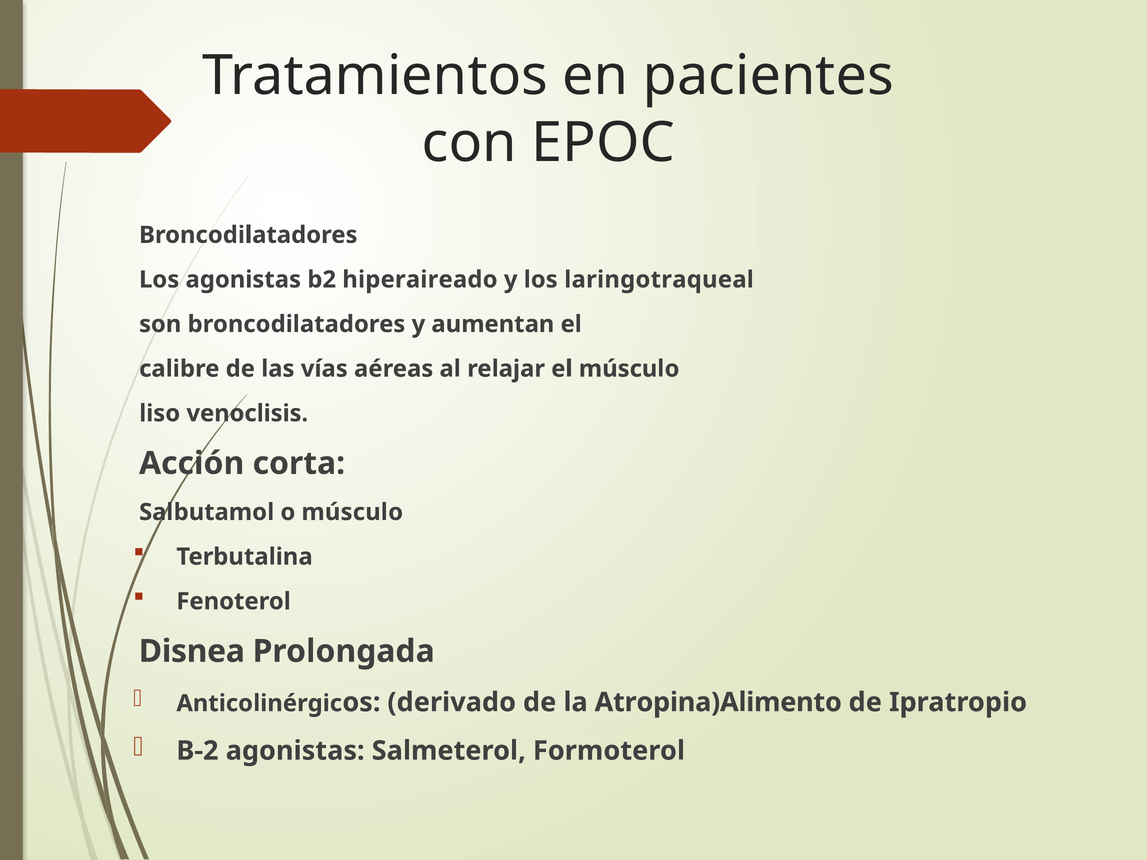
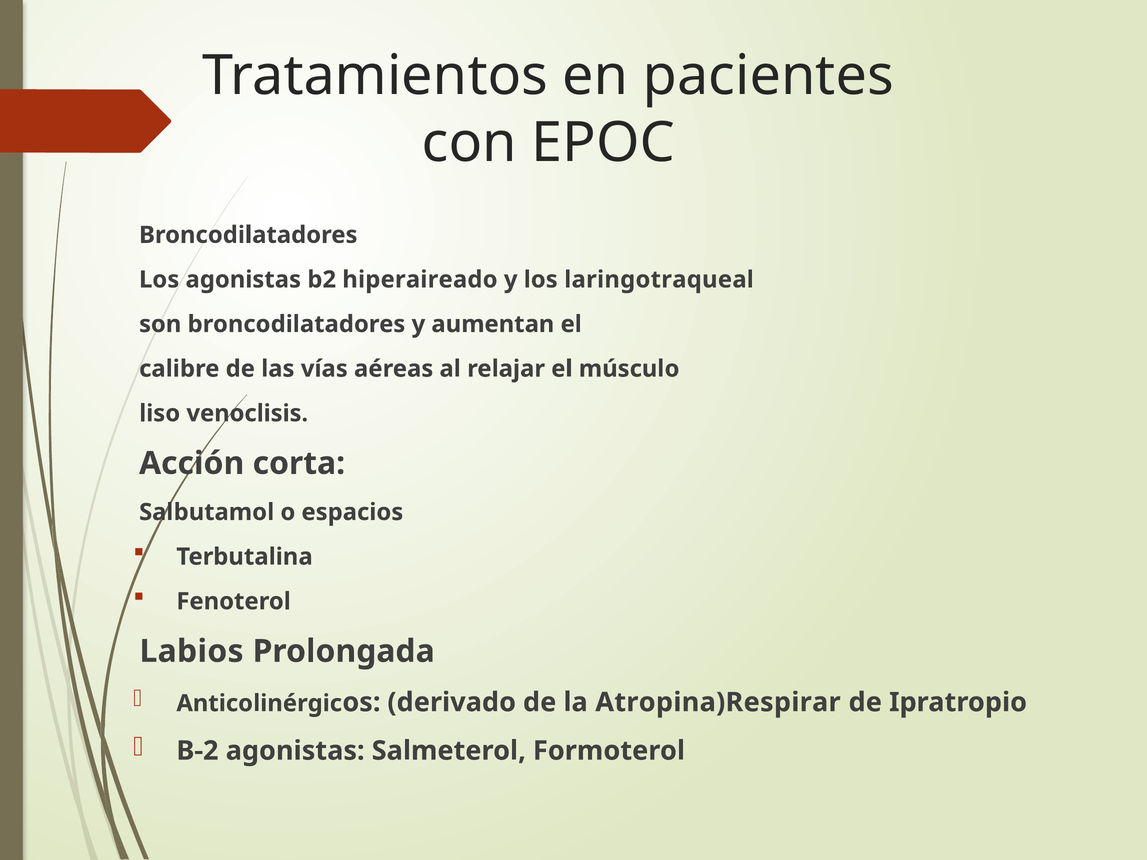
o músculo: músculo -> espacios (352, 512)
Disnea: Disnea -> Labios (192, 652)
Atropina)Alimento: Atropina)Alimento -> Atropina)Respirar (718, 703)
